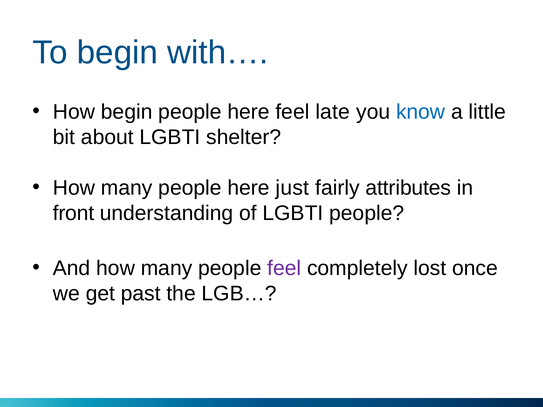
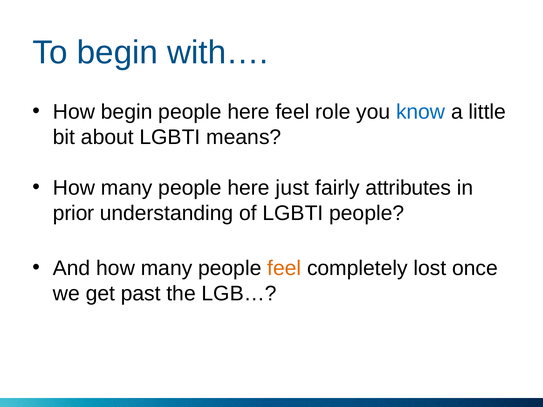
late: late -> role (333, 112)
shelter: shelter -> means (244, 137)
front: front -> prior (74, 213)
feel colour: purple -> orange (284, 268)
